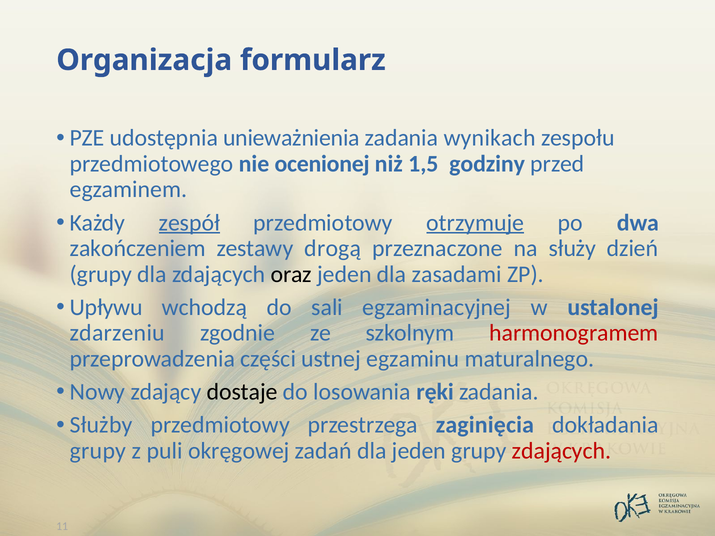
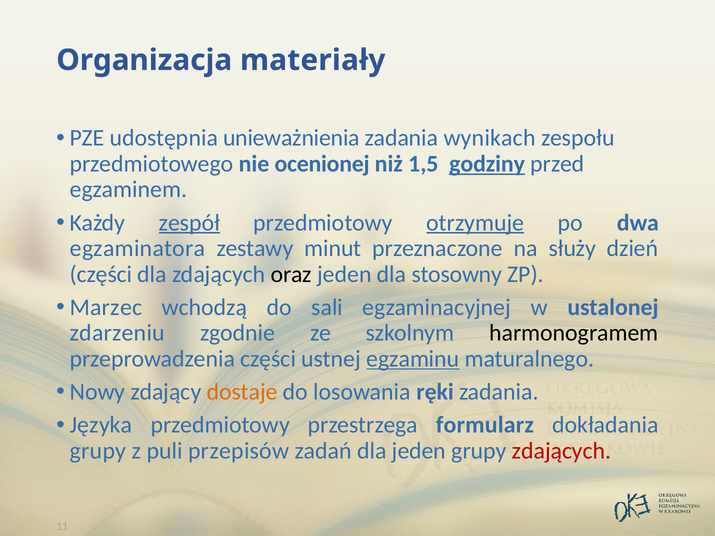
formularz: formularz -> materiały (313, 60)
godziny underline: none -> present (487, 164)
zakończeniem: zakończeniem -> egzaminatora (138, 249)
drogą: drogą -> minut (333, 249)
grupy: grupy -> części (101, 274)
zasadami: zasadami -> stosowny (457, 274)
Upływu: Upływu -> Marzec (106, 307)
harmonogramem colour: red -> black (574, 333)
egzaminu underline: none -> present (413, 359)
dostaje colour: black -> orange (242, 392)
Służby: Służby -> Języka (101, 425)
zaginięcia: zaginięcia -> formularz (485, 425)
okręgowej: okręgowej -> przepisów (239, 451)
